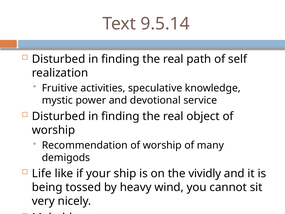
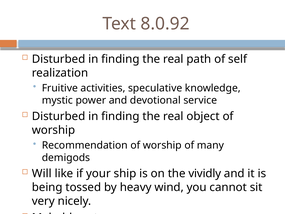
9.5.14: 9.5.14 -> 8.0.92 (165, 24)
Life: Life -> Will (42, 173)
